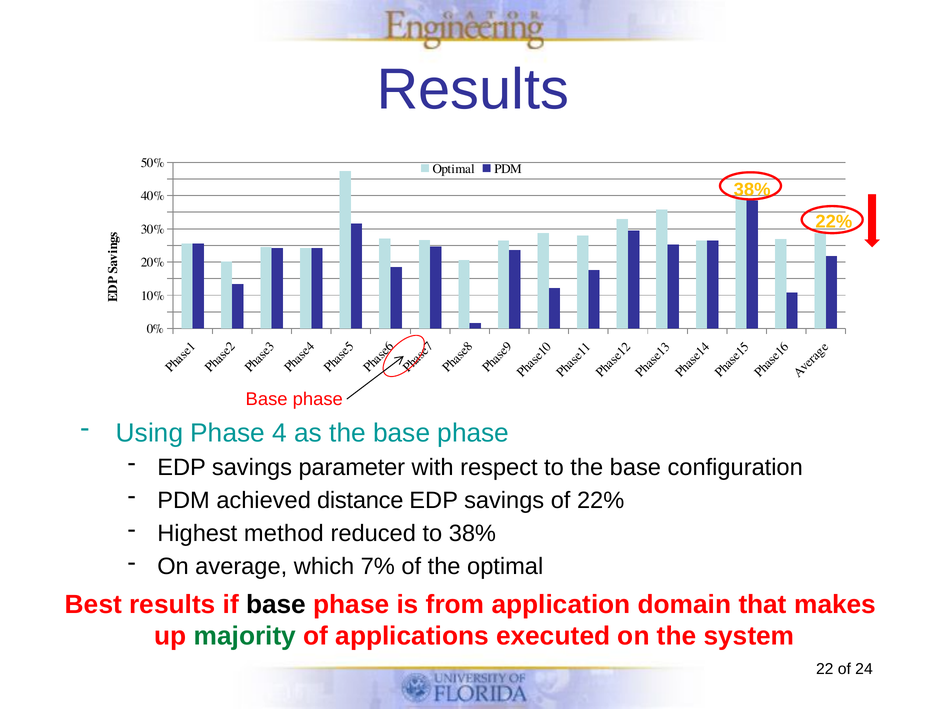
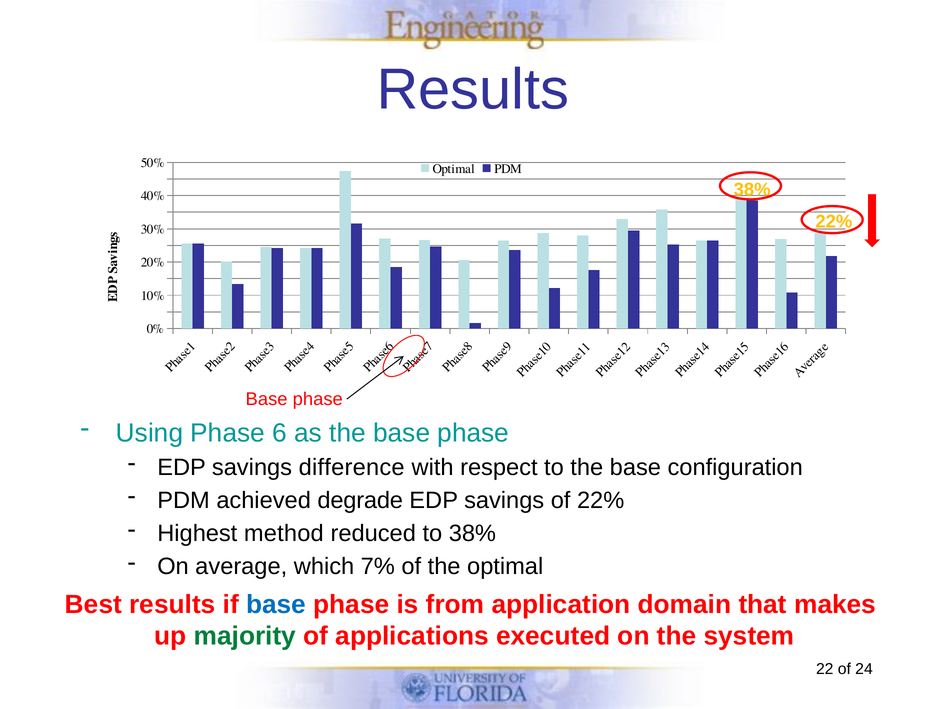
Phase 4: 4 -> 6 (280, 433)
parameter: parameter -> difference (352, 468)
distance: distance -> degrade (360, 501)
base colour: black -> blue (276, 605)
